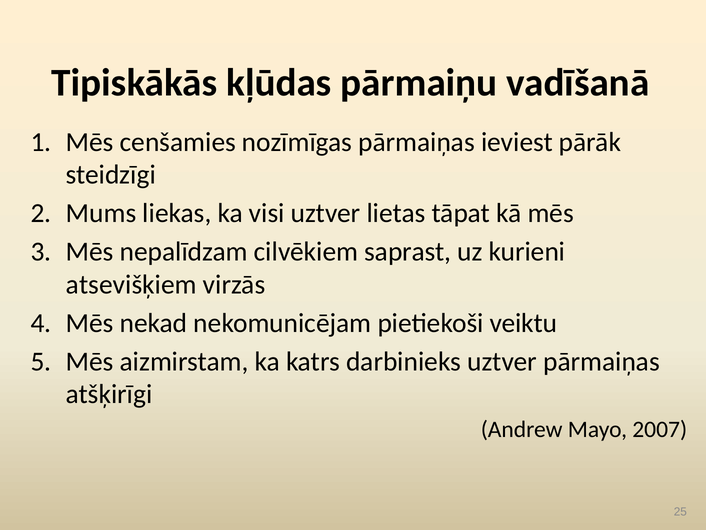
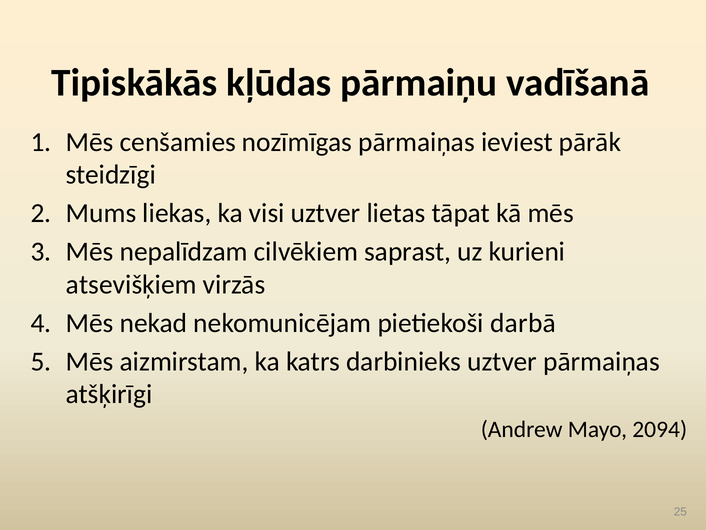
veiktu: veiktu -> darbā (523, 323)
2007: 2007 -> 2094 (660, 429)
